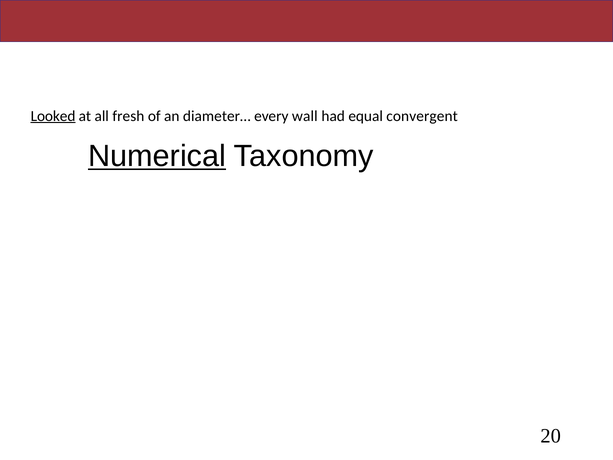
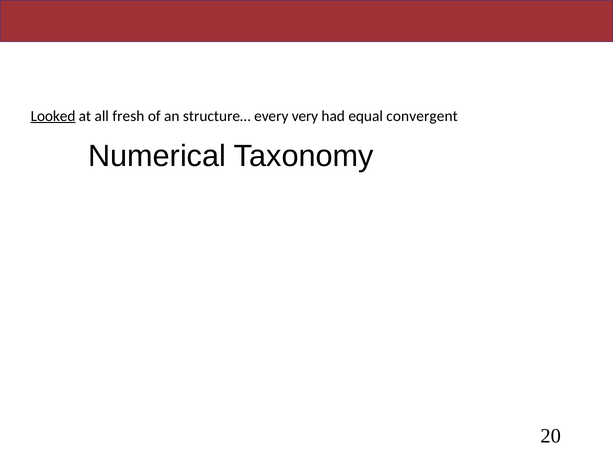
diameter…: diameter… -> structure… (217, 116)
wall: wall -> very (305, 116)
Numerical underline: present -> none (157, 156)
